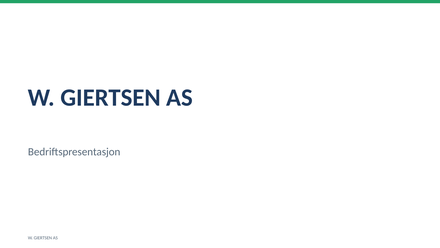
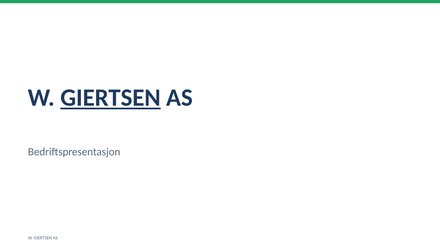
GIERTSEN underline: none -> present (111, 98)
